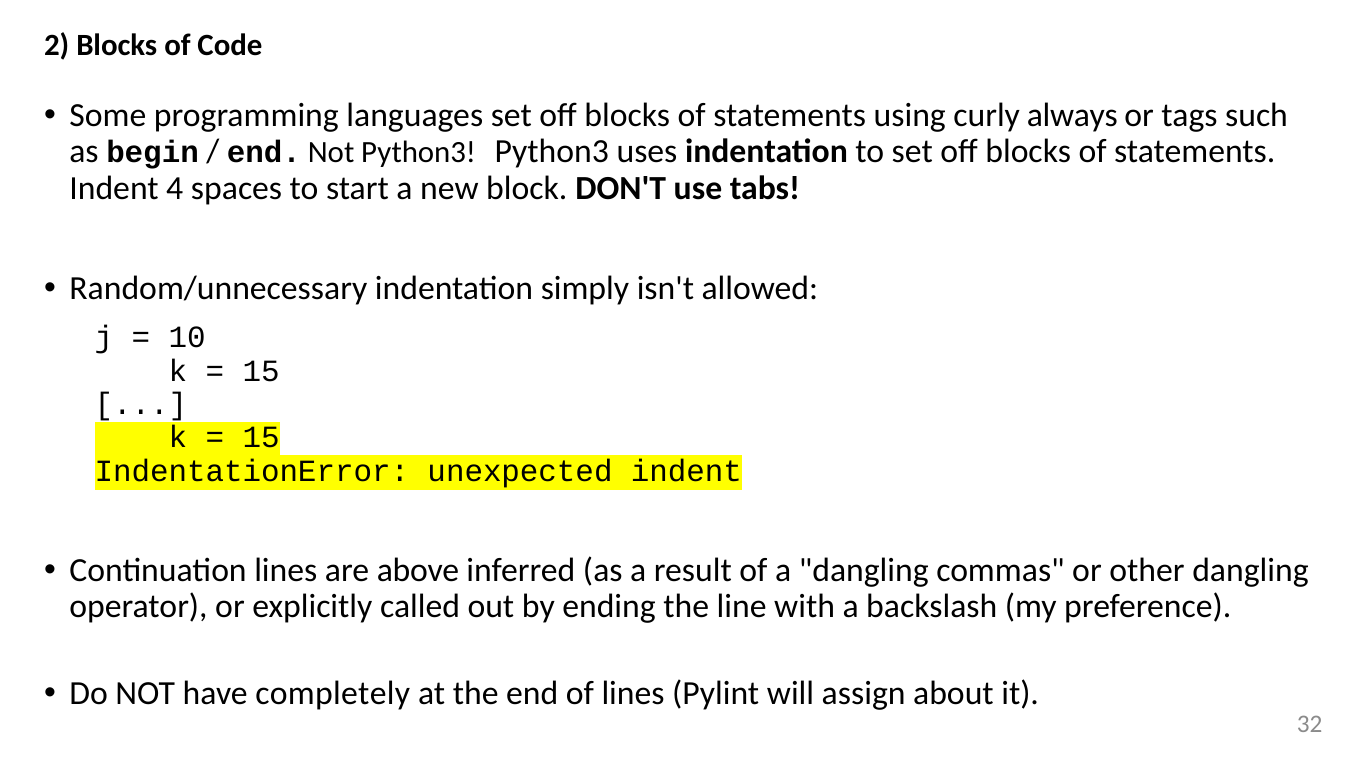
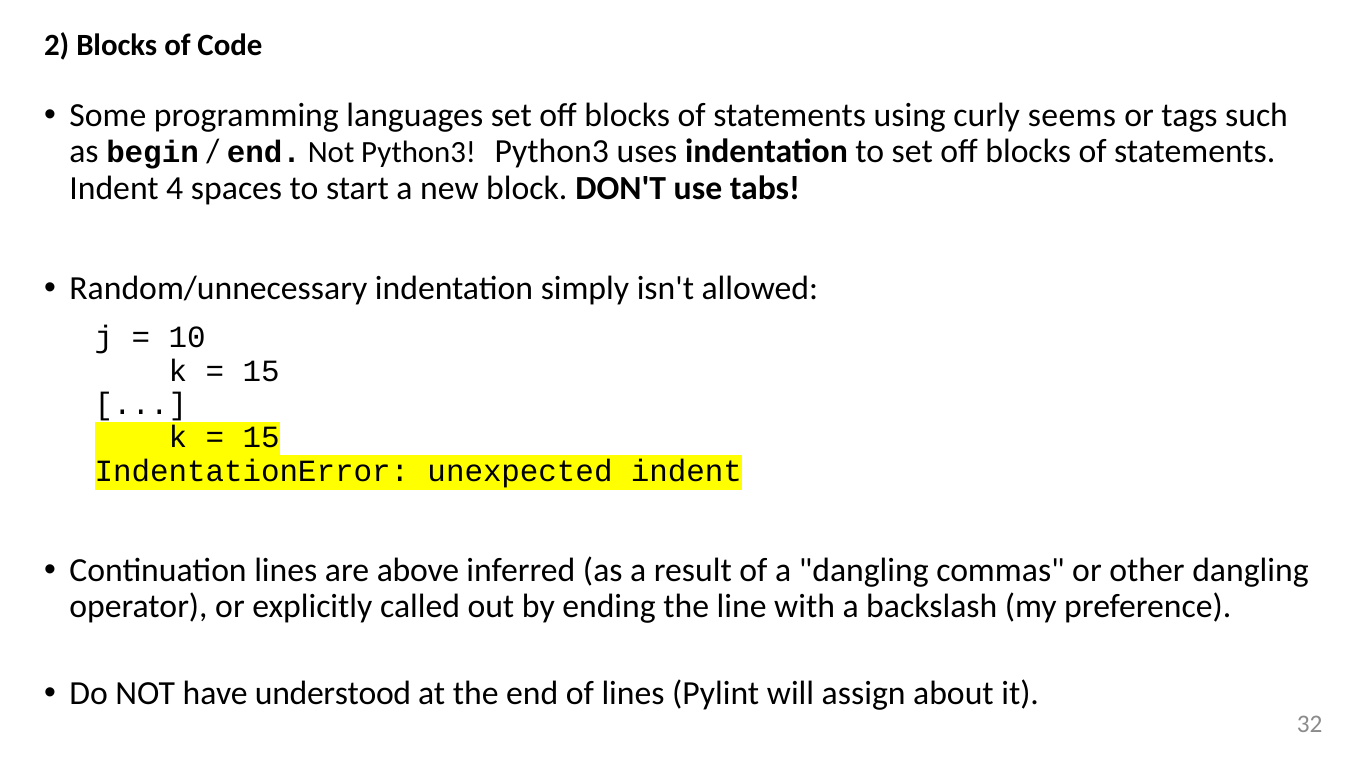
always: always -> seems (1072, 115)
completely: completely -> understood (333, 694)
